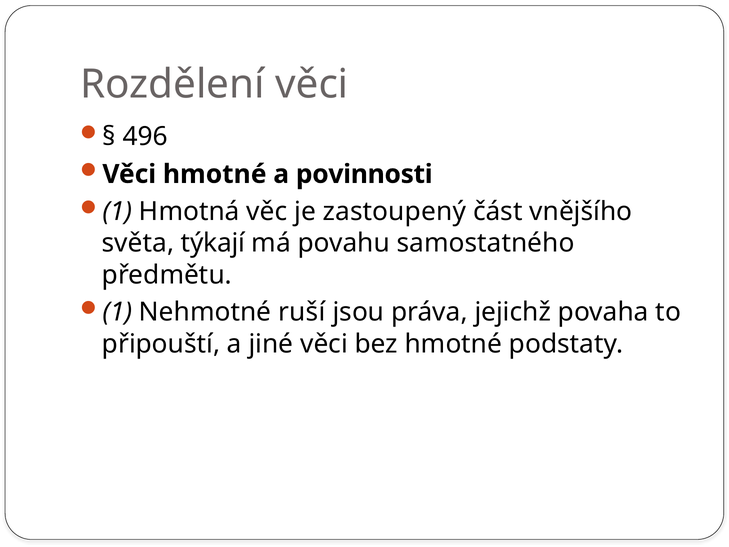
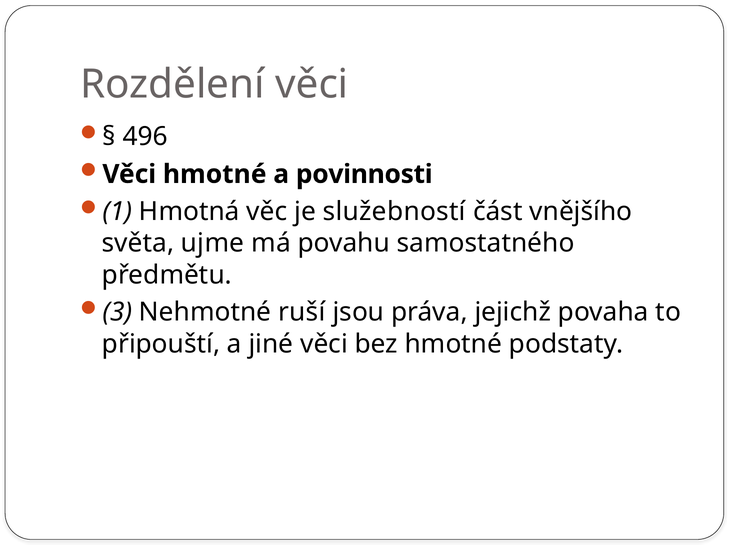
zastoupený: zastoupený -> služebností (394, 212)
týkají: týkají -> ujme (213, 243)
1: 1 -> 3 (117, 312)
